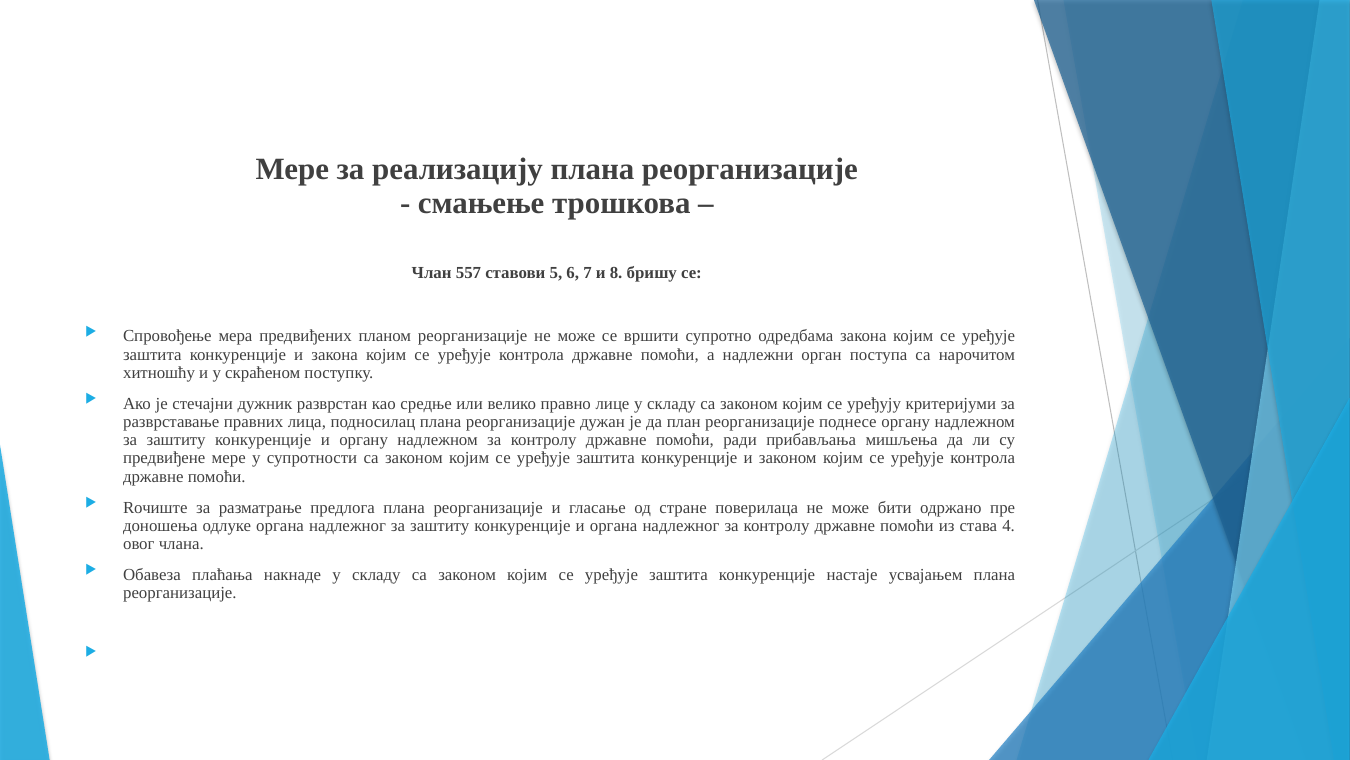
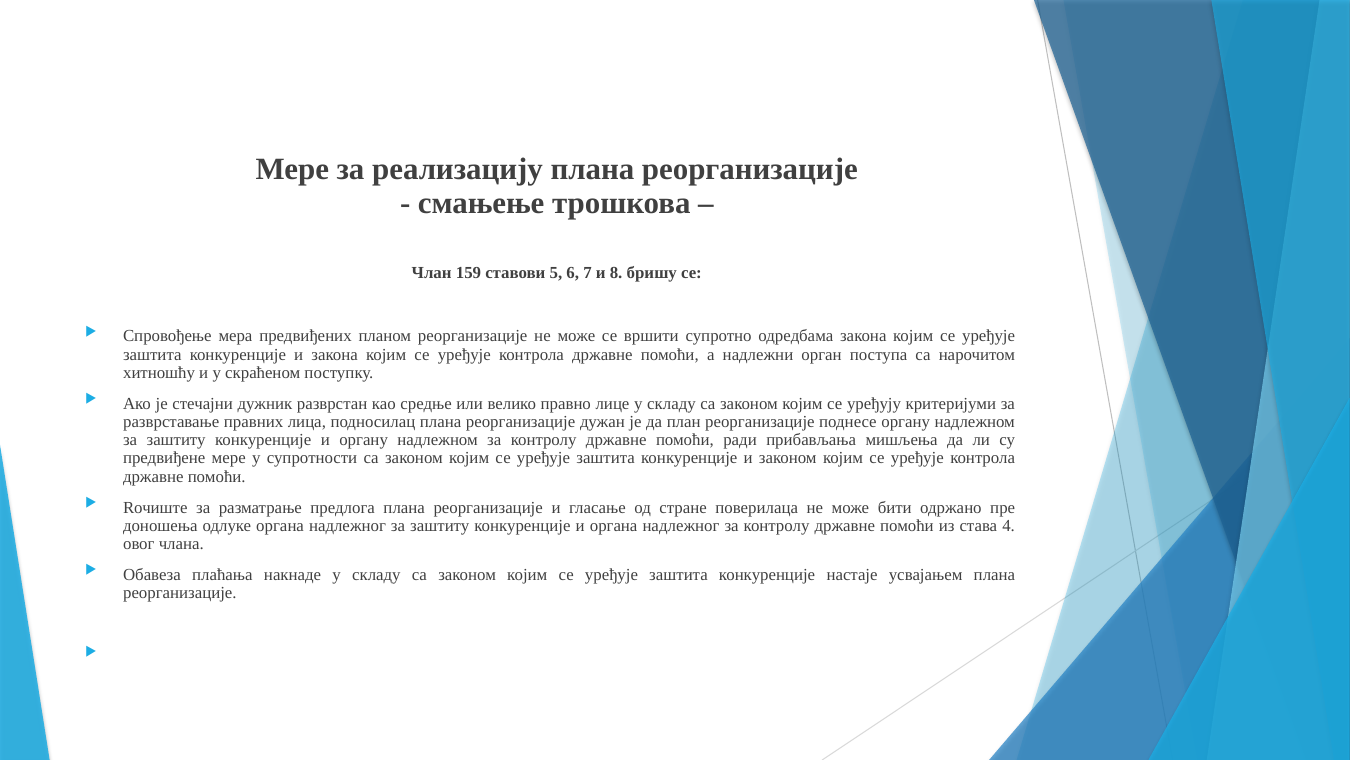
557: 557 -> 159 (468, 272)
